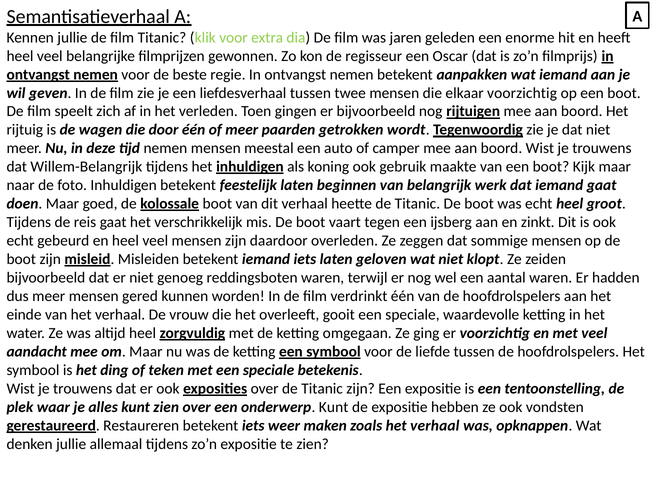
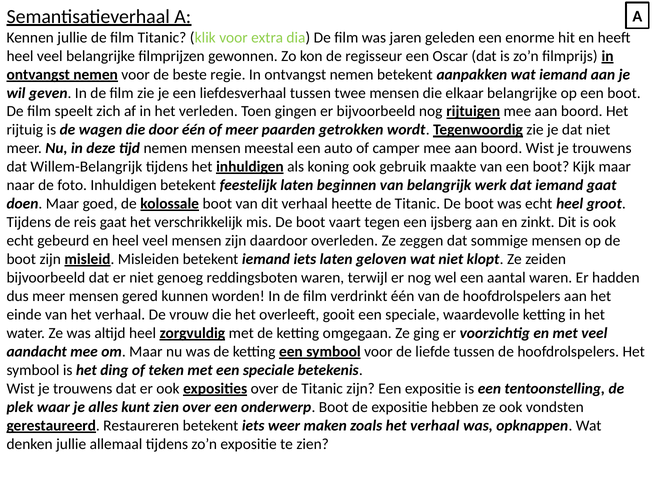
elkaar voorzichtig: voorzichtig -> belangrijke (522, 93)
onderwerp Kunt: Kunt -> Boot (334, 407)
